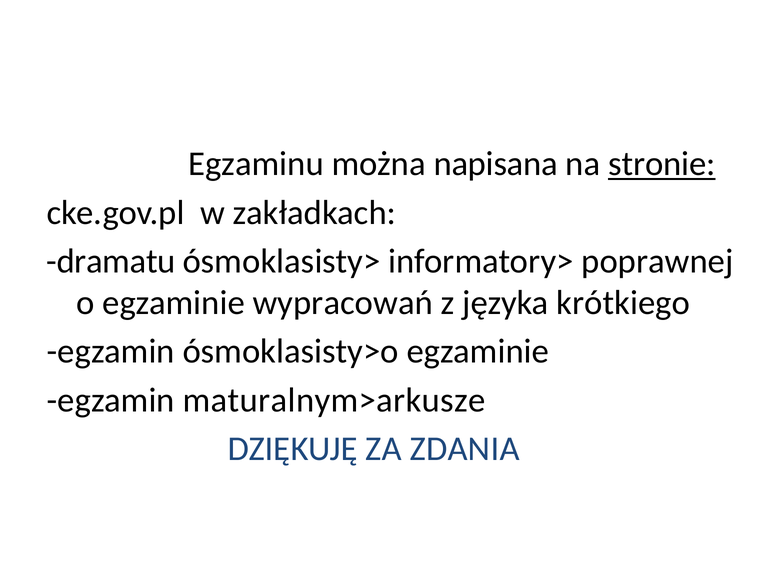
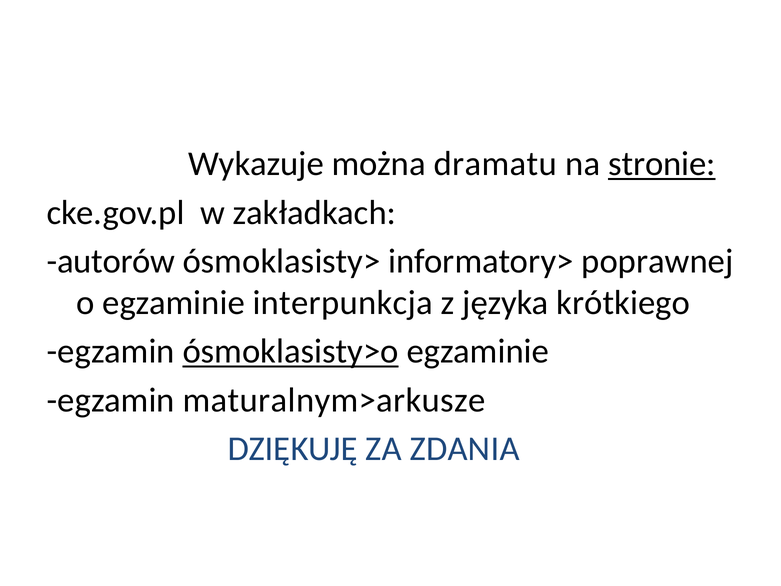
Egzaminu: Egzaminu -> Wykazuje (256, 164)
napisana: napisana -> dramatu (495, 164)
dramatu: dramatu -> autorów (111, 261)
wypracowań: wypracowań -> interpunkcja (343, 303)
ósmoklasisty>o underline: none -> present (291, 351)
